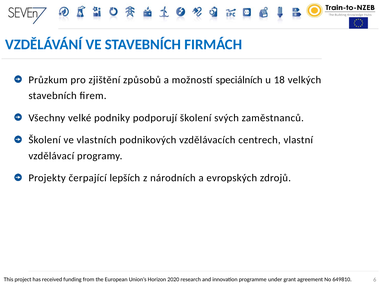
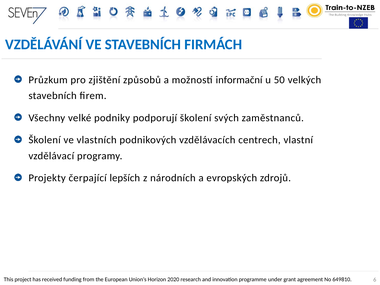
speciálních: speciálních -> informační (239, 80)
18: 18 -> 50 (279, 80)
